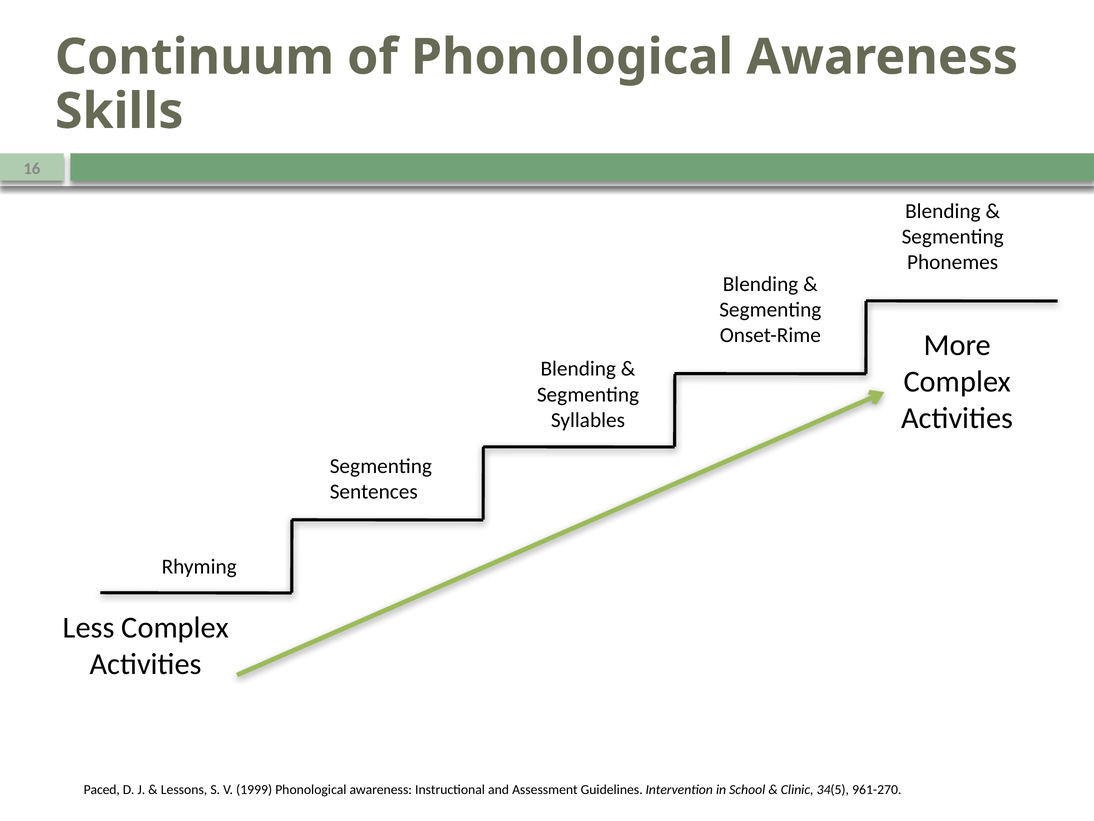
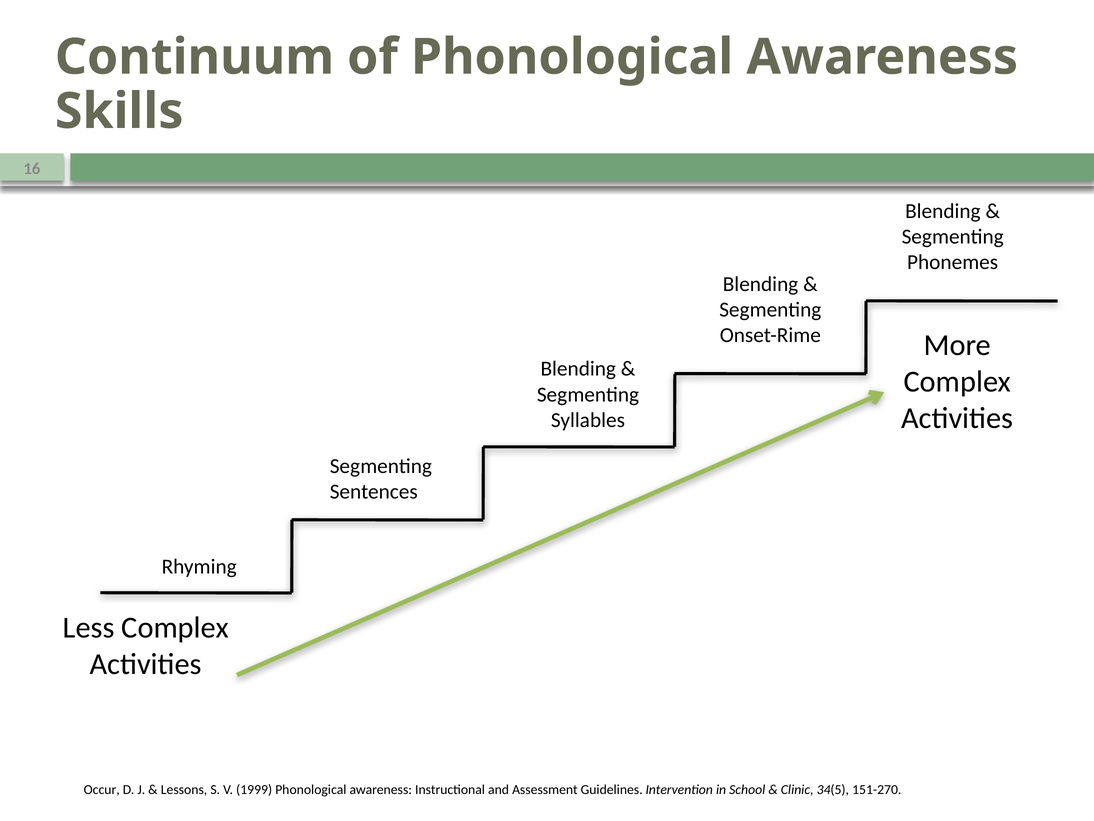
Paced: Paced -> Occur (102, 789)
961-270: 961-270 -> 151-270 (877, 789)
